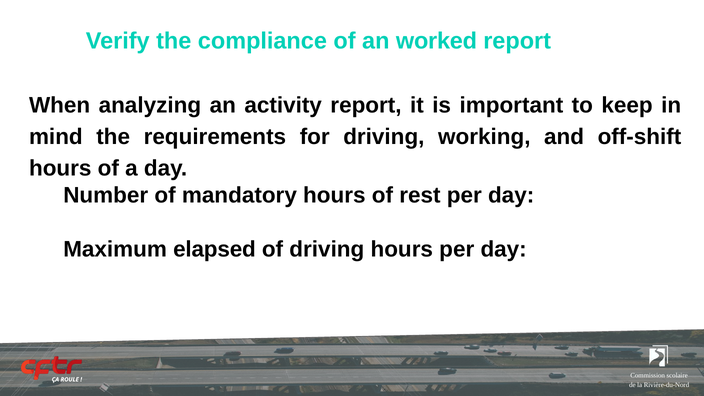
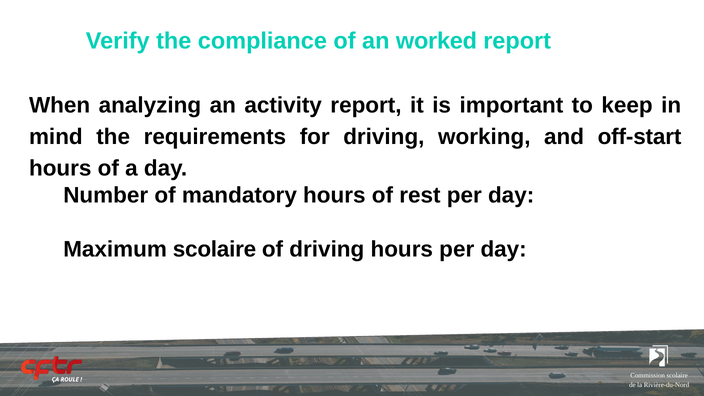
off-shift: off-shift -> off-start (640, 137)
Maximum elapsed: elapsed -> scolaire (214, 249)
